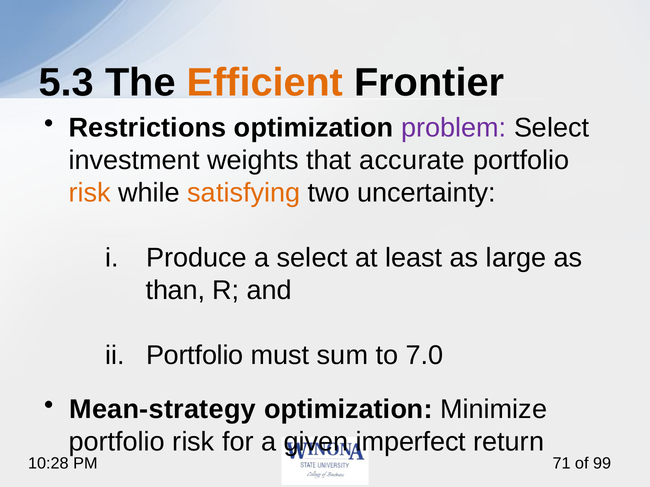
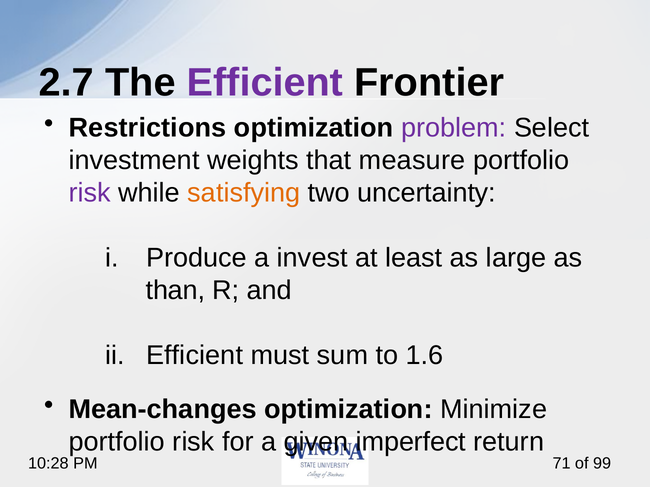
5.3: 5.3 -> 2.7 (66, 83)
Efficient colour: orange -> purple (265, 83)
accurate: accurate -> measure (412, 161)
risk colour: orange -> purple (90, 193)
a select: select -> invest (312, 258)
Portfolio: Portfolio -> Efficient (195, 356)
7.0: 7.0 -> 1.6 (424, 356)
Mean-strategy: Mean-strategy -> Mean-changes (163, 410)
